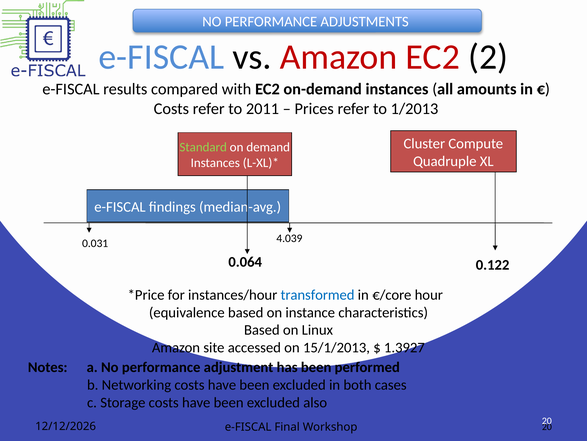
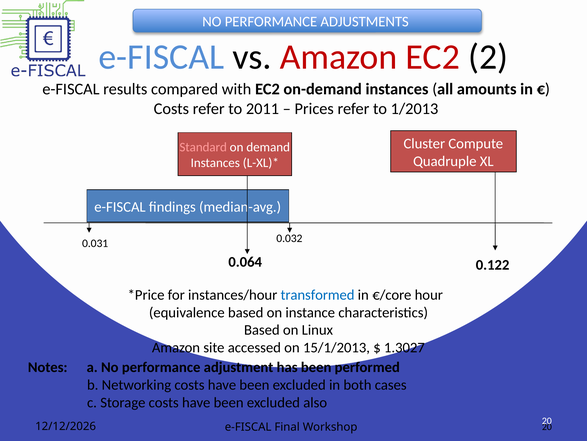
Standard colour: light green -> pink (203, 147)
4.039: 4.039 -> 0.032 (289, 238)
1.3927: 1.3927 -> 1.3027 (404, 347)
